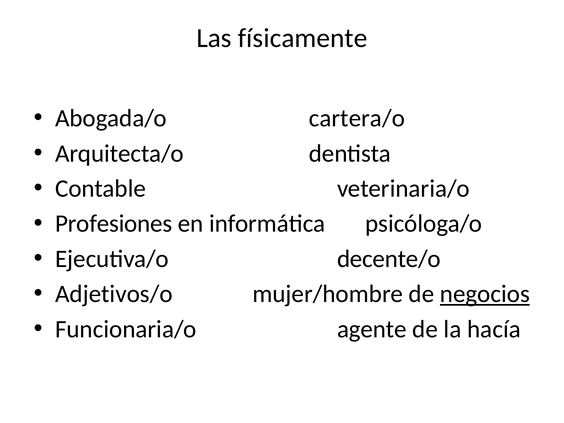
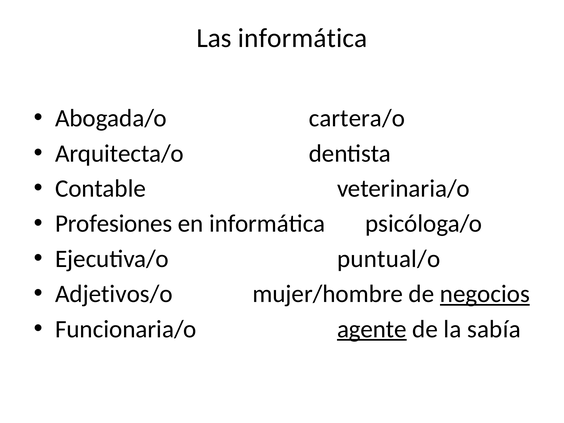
Las físicamente: físicamente -> informática (303, 38)
decente/o: decente/o -> puntual/o (389, 259)
agente underline: none -> present (372, 329)
hacía: hacía -> sabía (494, 329)
